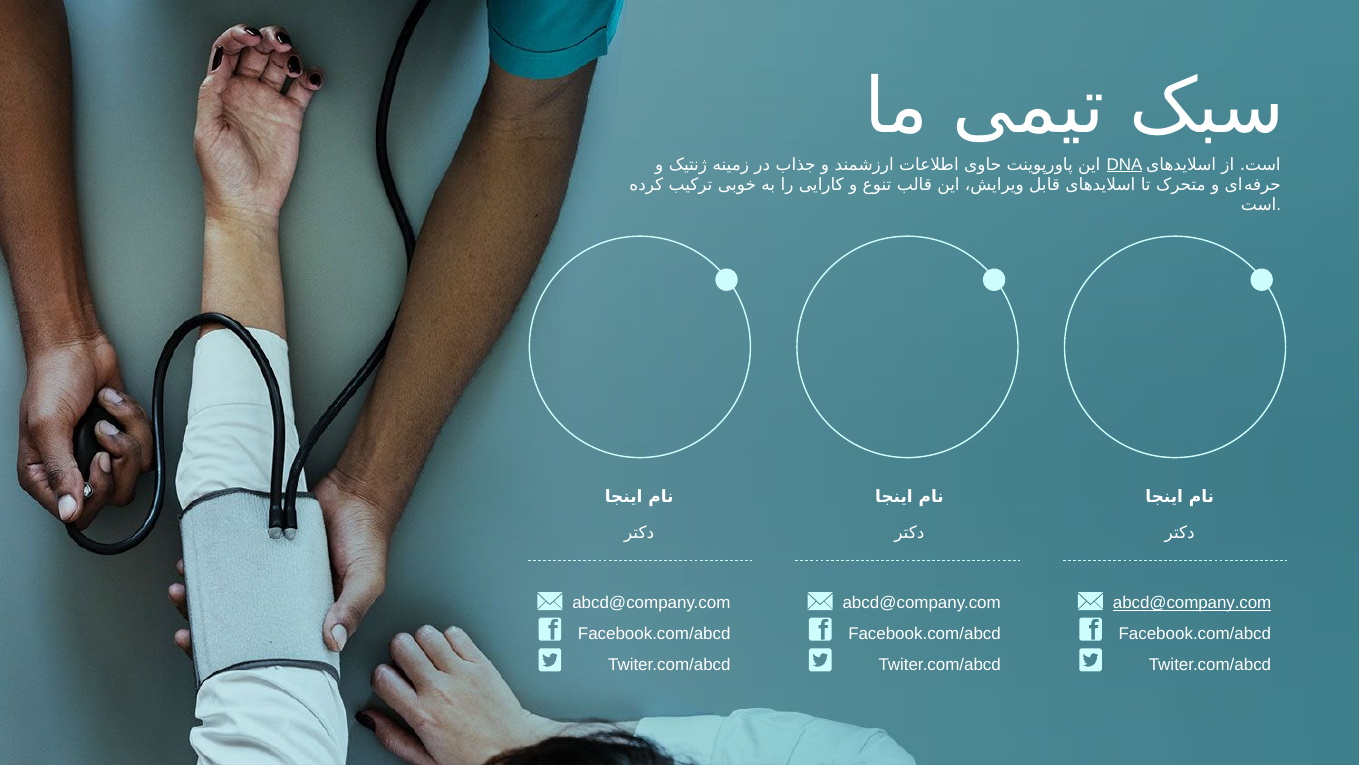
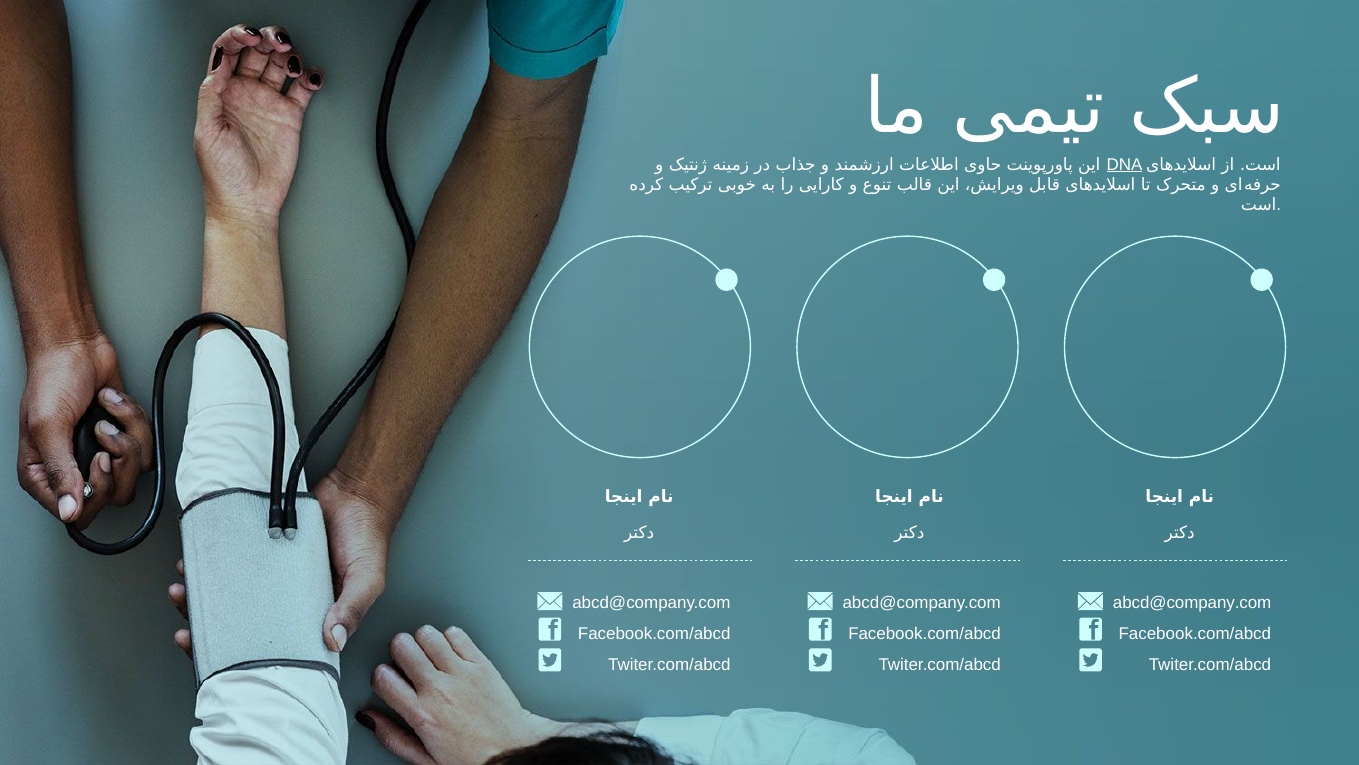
abcd@company.com underline: present -> none (1192, 603)
